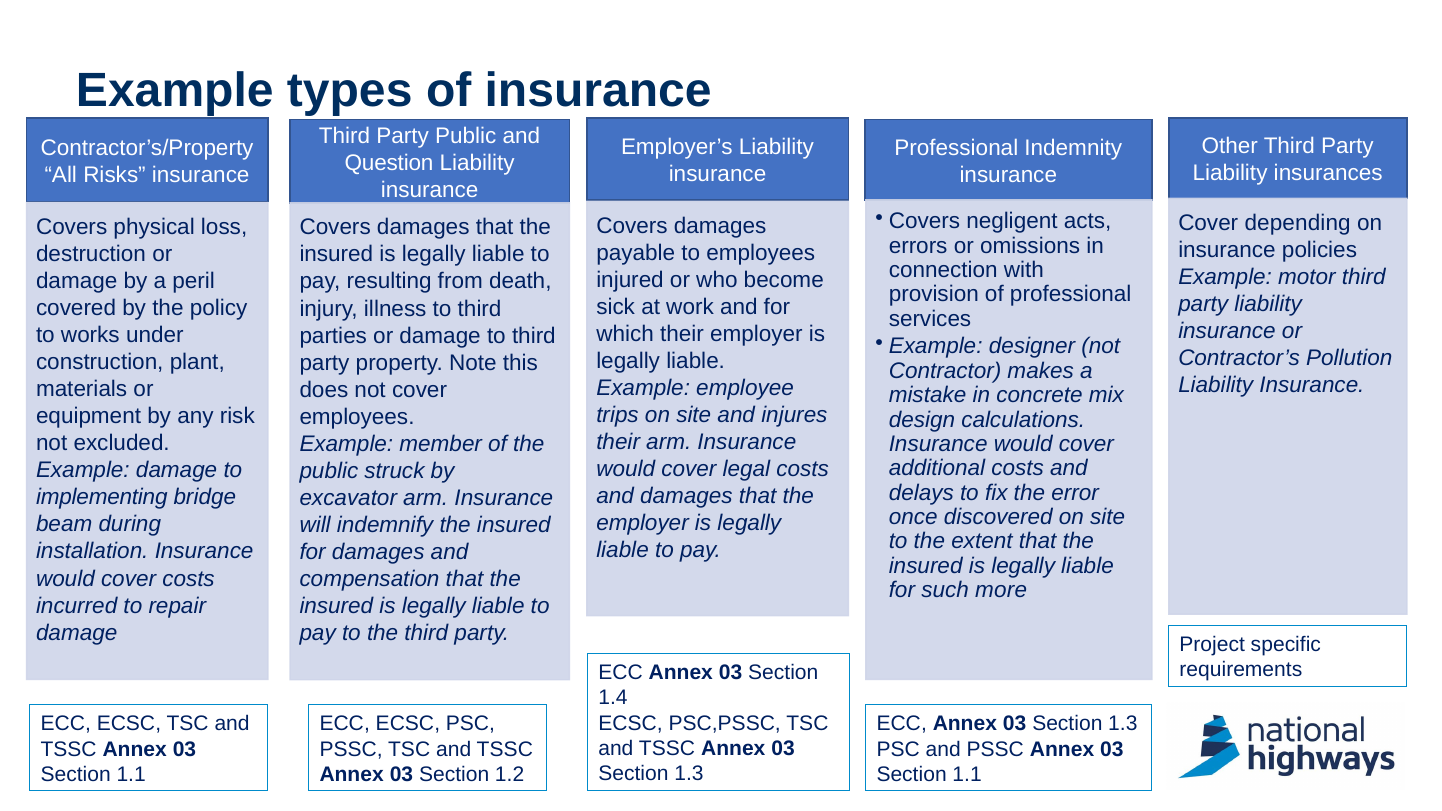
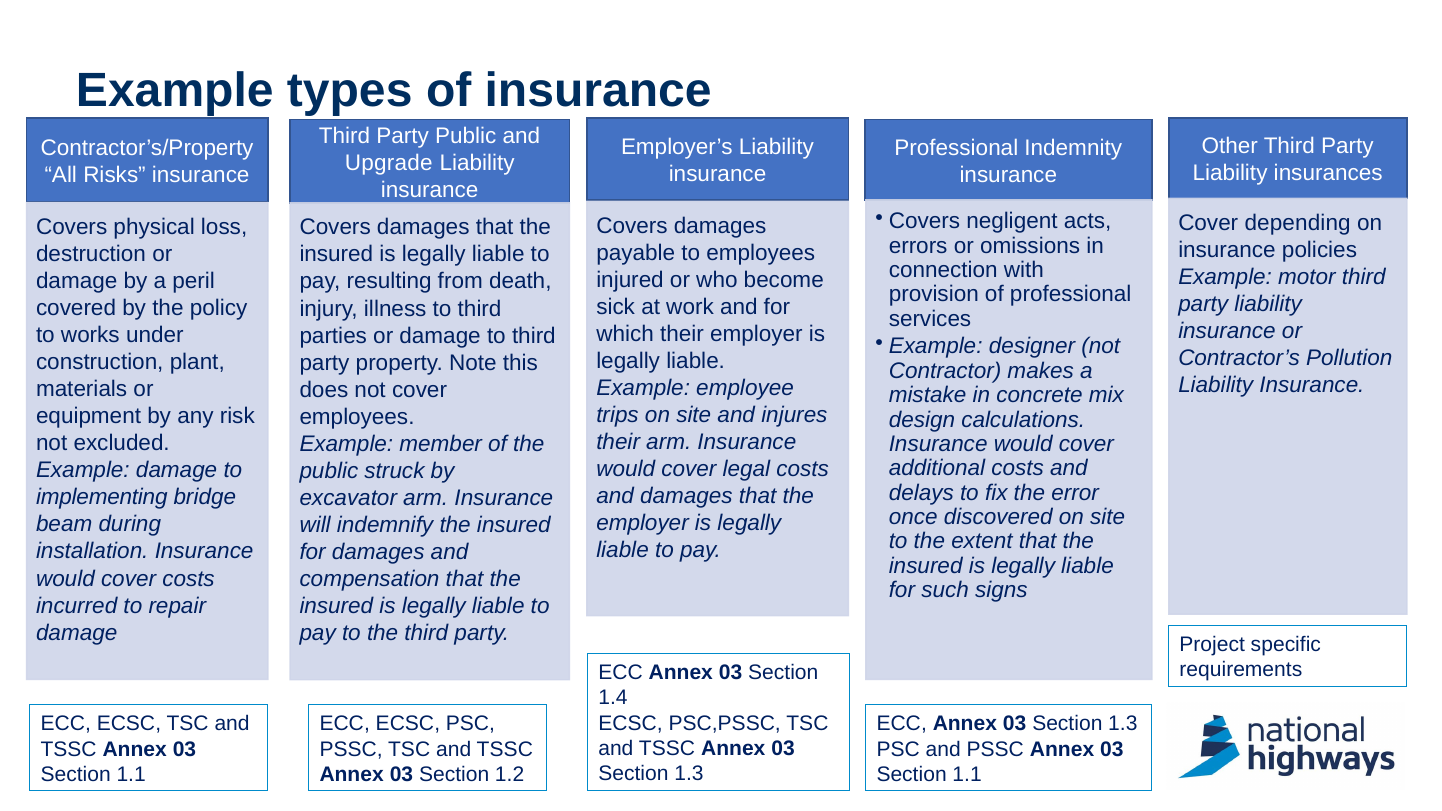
Question: Question -> Upgrade (389, 163)
more: more -> signs (1001, 590)
